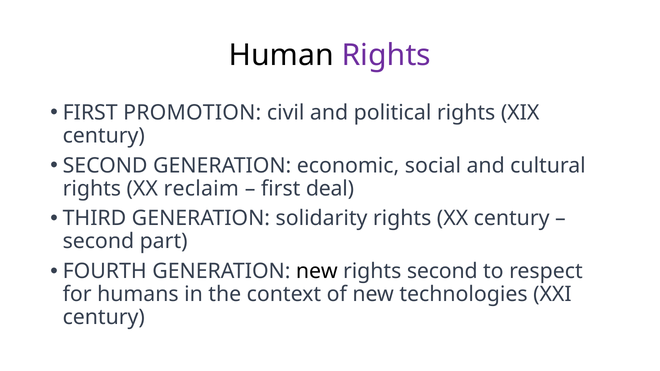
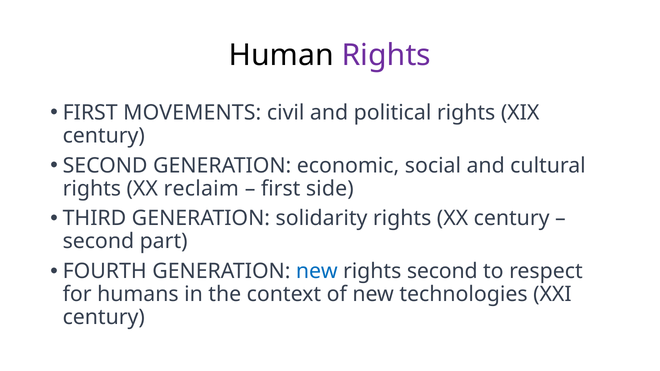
PROMOTION: PROMOTION -> MOVEMENTS (192, 113)
deal: deal -> side (330, 189)
new colour: black -> blue (317, 272)
